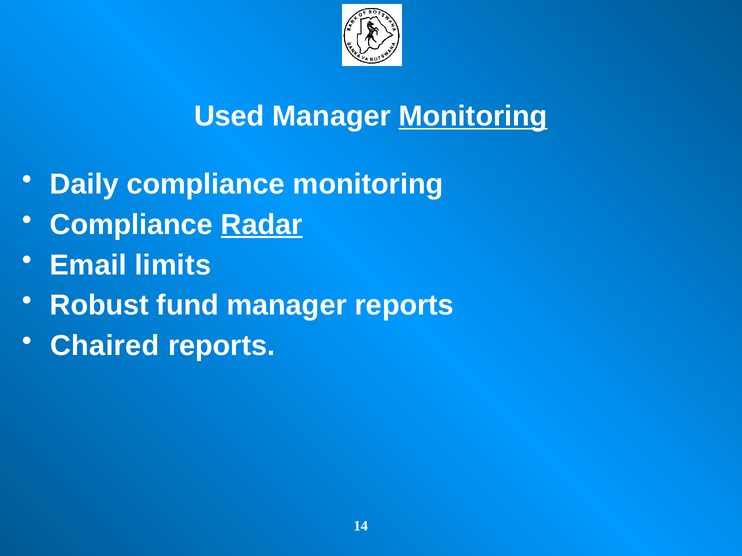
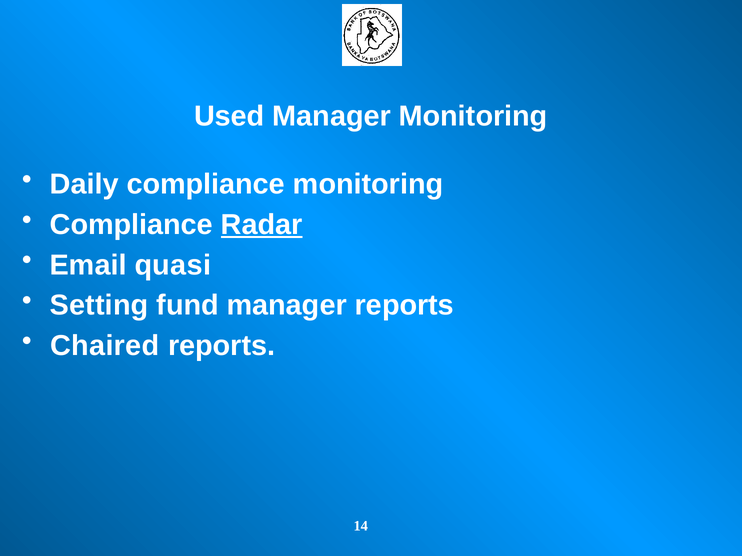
Monitoring underline: present -> none (473, 117)
limits: limits -> quasi (173, 265)
Robust: Robust -> Setting (99, 306)
